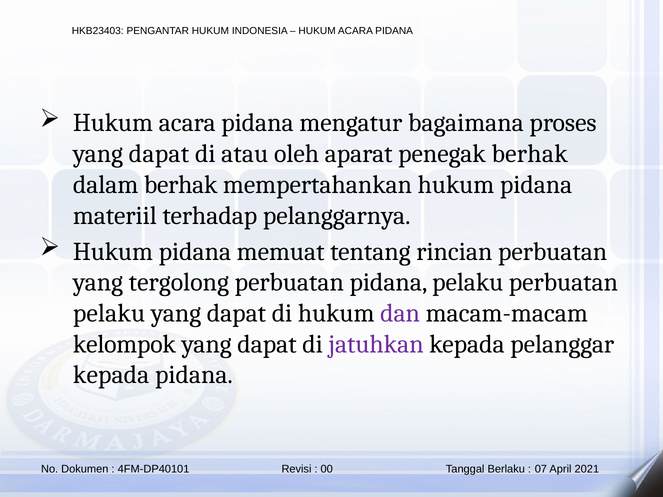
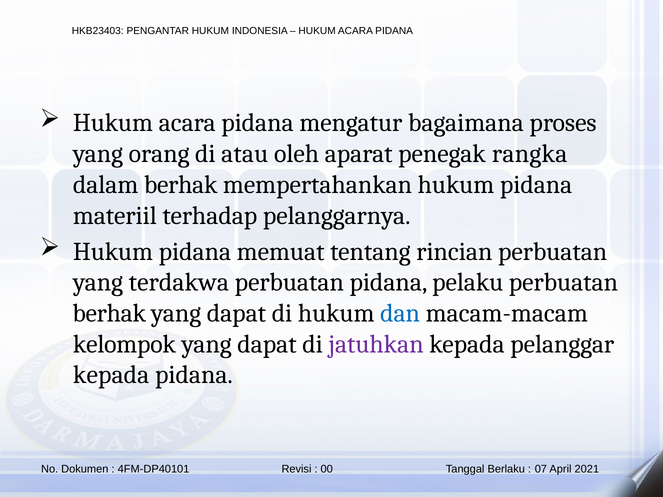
dapat: dapat -> orang (159, 154)
penegak berhak: berhak -> rangka (530, 154)
tergolong: tergolong -> terdakwa (179, 283)
pelaku: pelaku -> berhak (109, 313)
dan colour: purple -> blue (400, 313)
